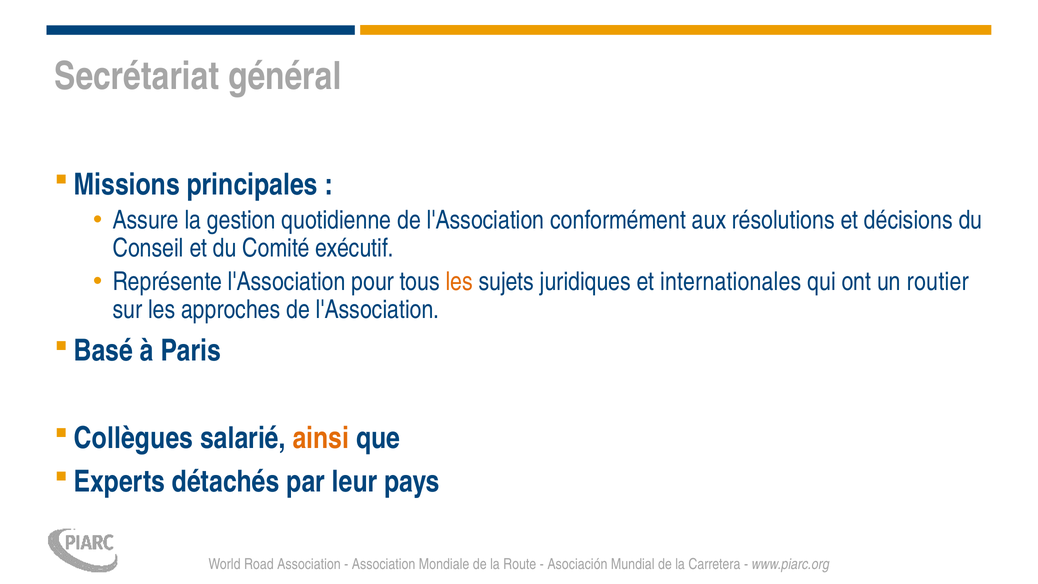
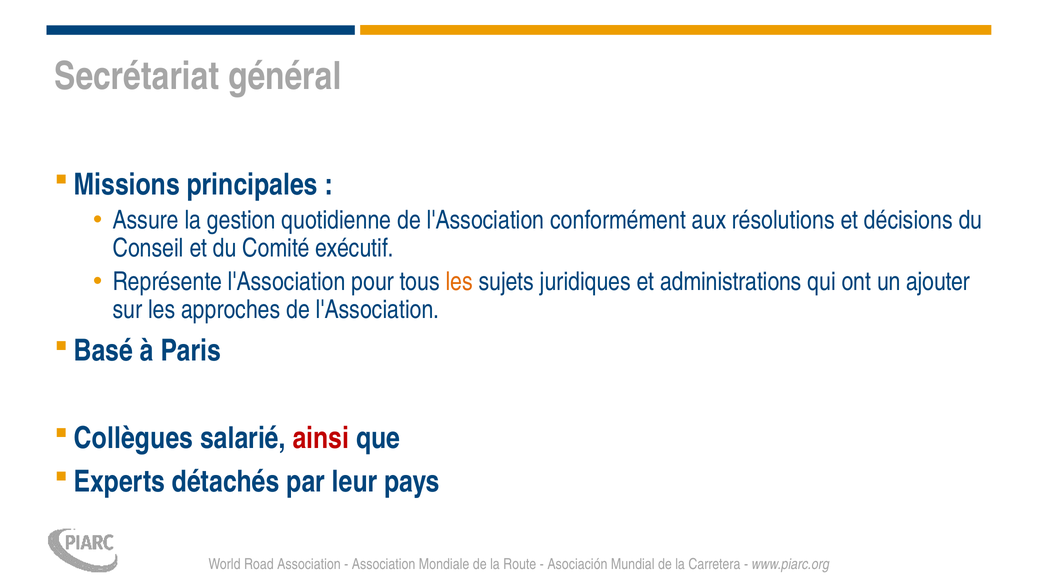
internationales: internationales -> administrations (731, 282)
routier: routier -> ajouter (938, 282)
ainsi colour: orange -> red (321, 438)
